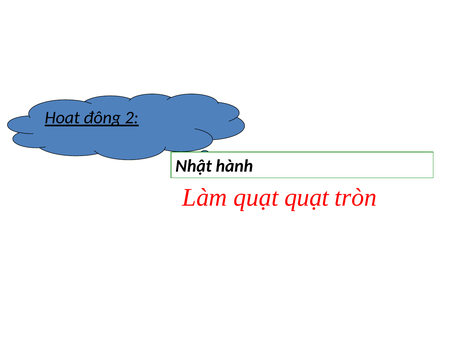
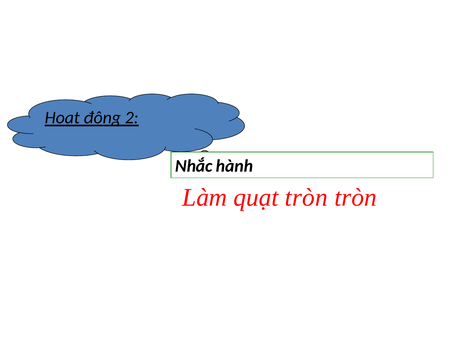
Nhật: Nhật -> Nhắc (194, 166)
quạt quạt: quạt -> tròn (306, 197)
